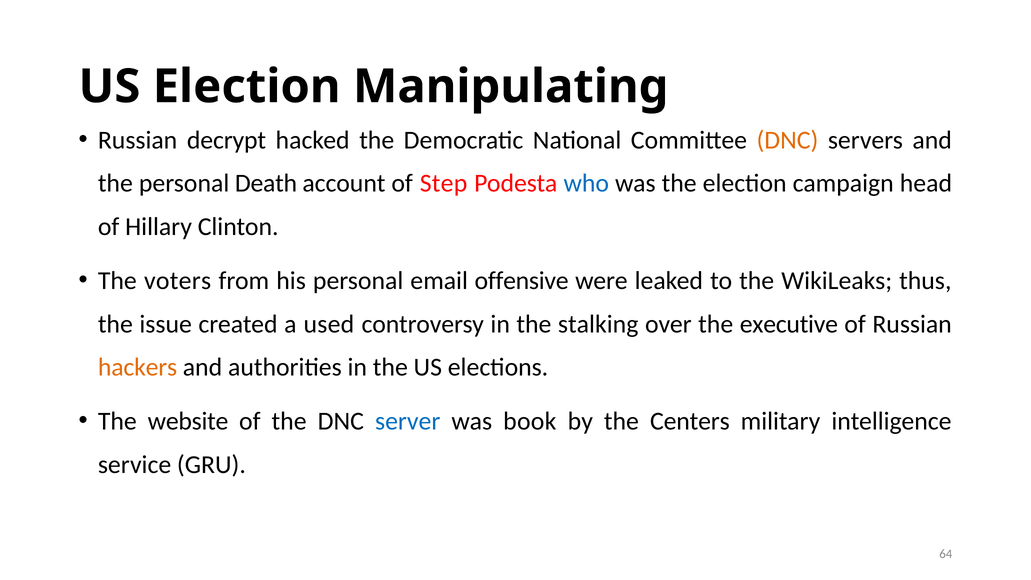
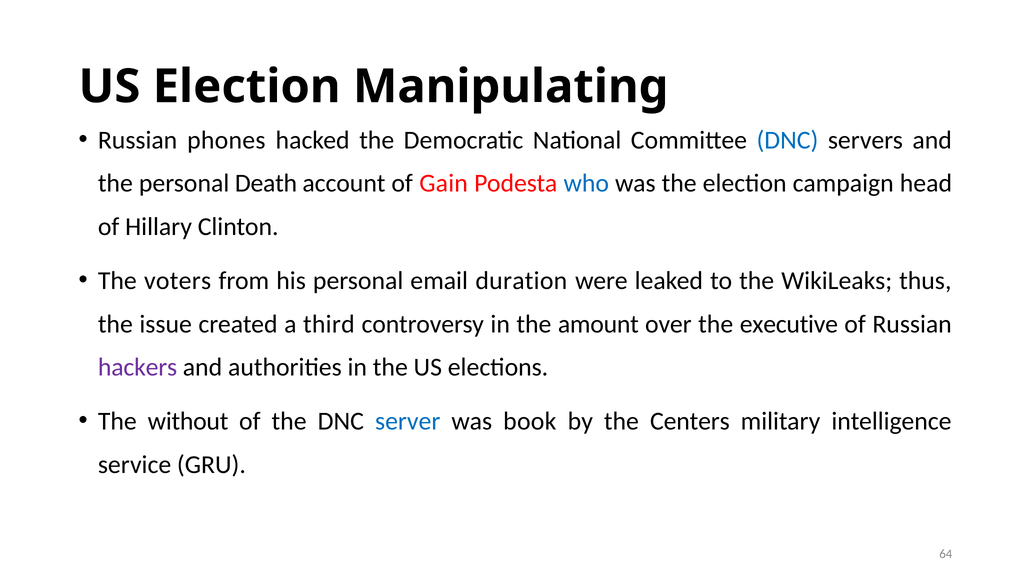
decrypt: decrypt -> phones (226, 140)
DNC colour: orange -> blue (787, 140)
Step: Step -> Gain (444, 183)
offensive: offensive -> duration (521, 281)
used: used -> third (329, 324)
stalking: stalking -> amount (598, 324)
hackers colour: orange -> purple (138, 367)
website: website -> without (188, 421)
